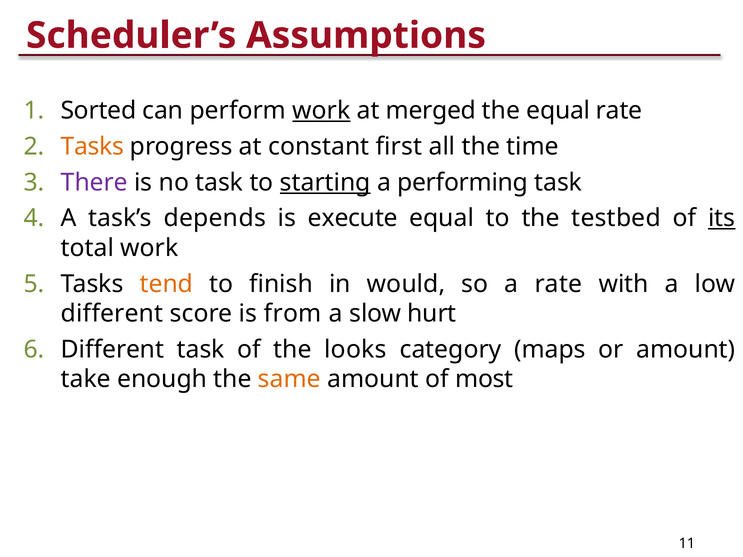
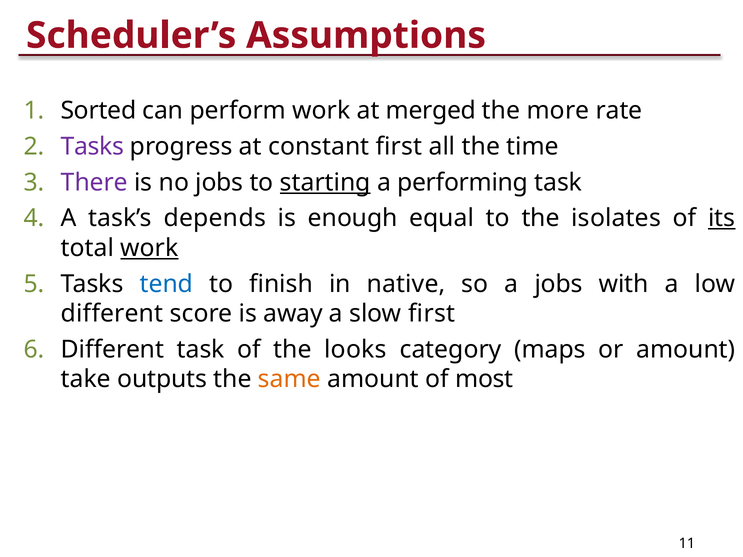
work underline: present -> none (321, 111)
the equal: equal -> more (558, 111)
Tasks colour: orange -> purple (92, 147)
no task: task -> jobs (219, 182)
execute: execute -> enough (353, 218)
testbed: testbed -> isolates (616, 218)
work underline: none -> present (149, 248)
tend colour: orange -> blue (166, 284)
would: would -> native (406, 284)
a rate: rate -> jobs (559, 284)
from: from -> away (293, 314)
slow hurt: hurt -> first (432, 314)
enough: enough -> outputs (162, 379)
